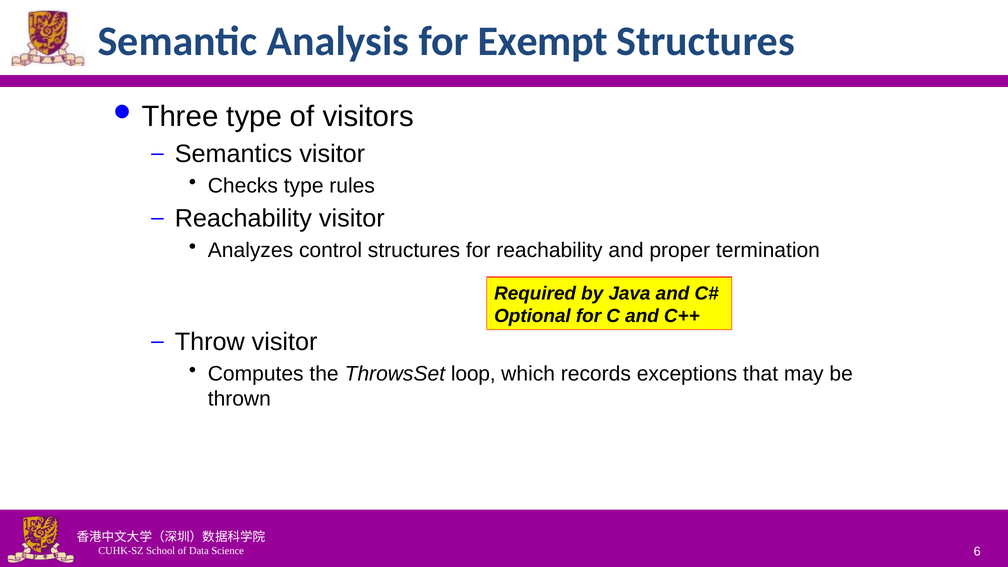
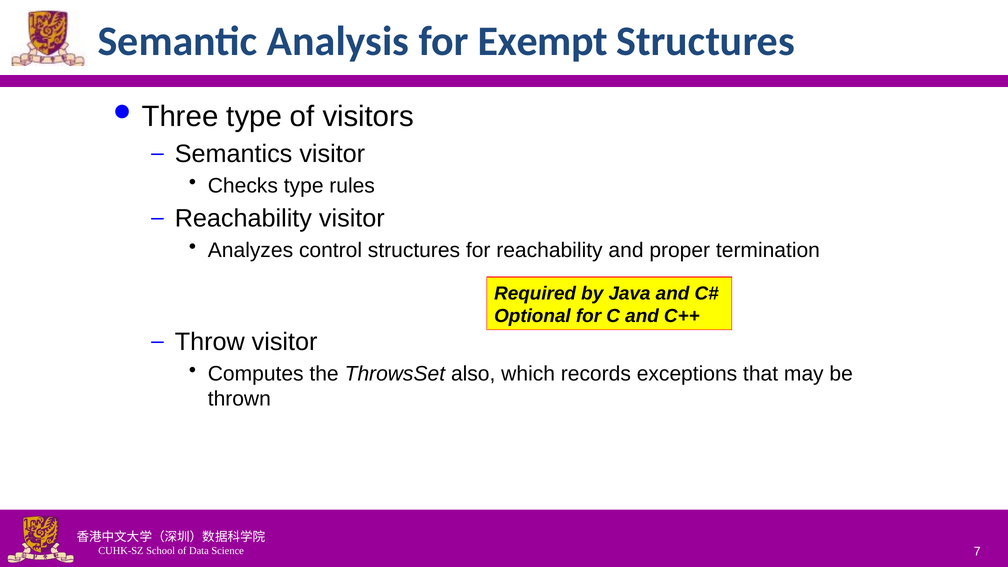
loop: loop -> also (473, 374)
6: 6 -> 7 (977, 552)
